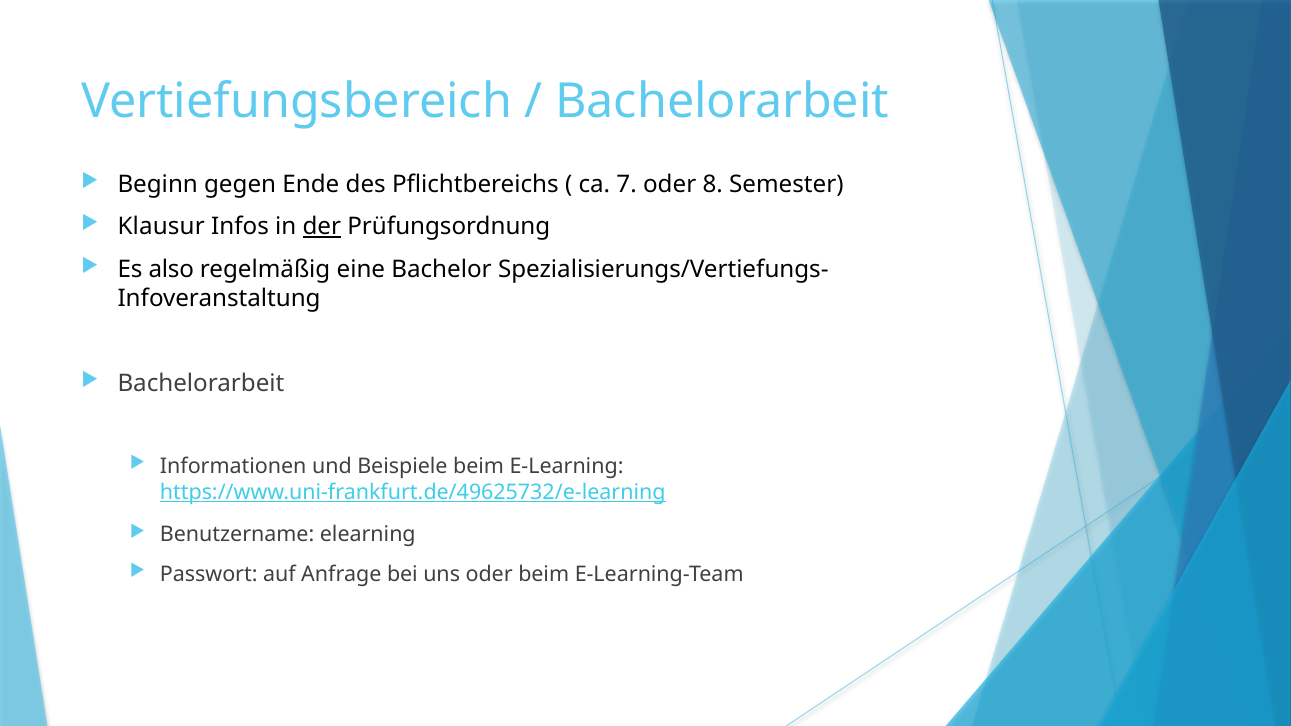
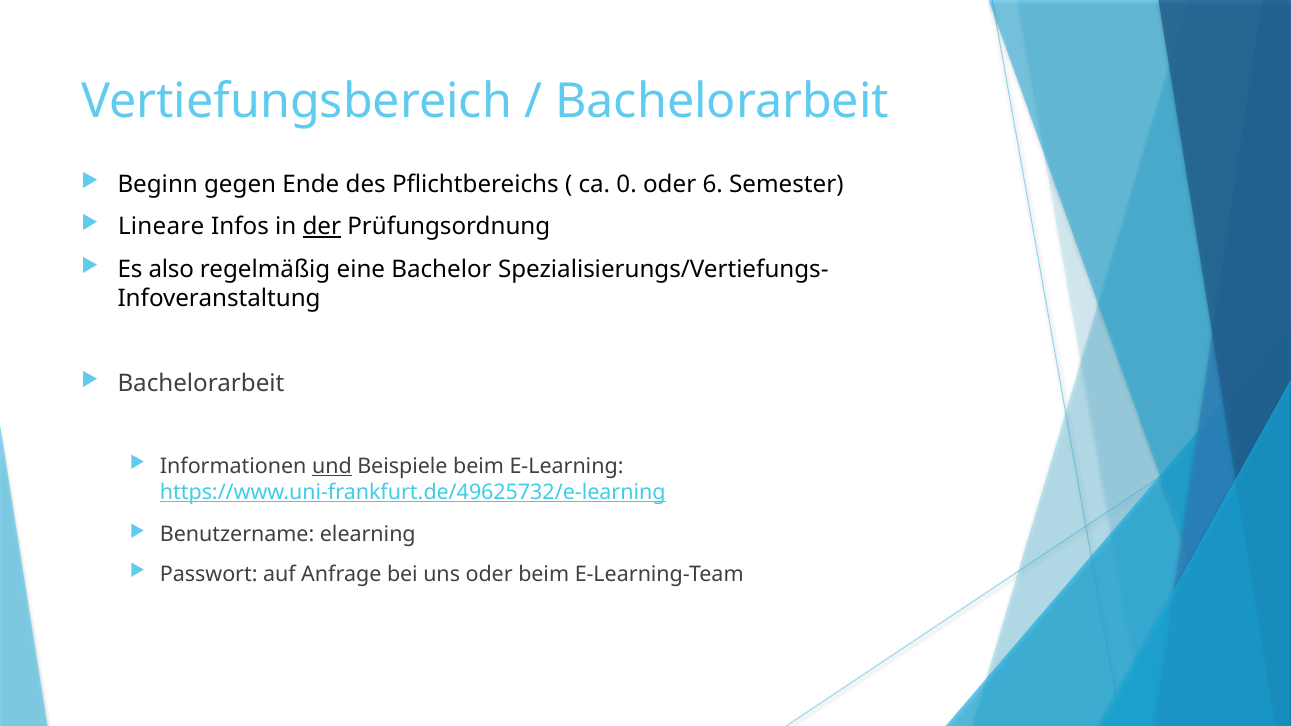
7: 7 -> 0 (627, 184)
8: 8 -> 6 (713, 184)
Klausur: Klausur -> Lineare (161, 227)
und underline: none -> present (332, 466)
